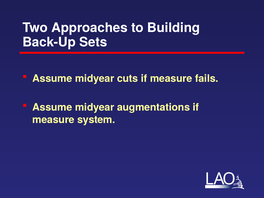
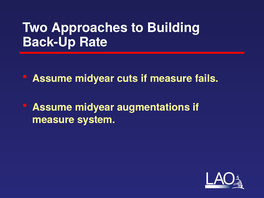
Sets: Sets -> Rate (93, 42)
